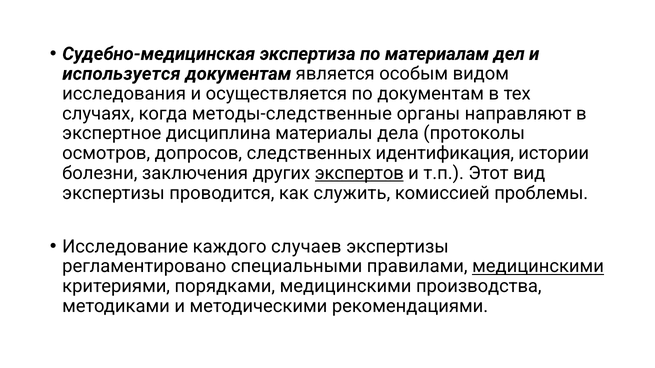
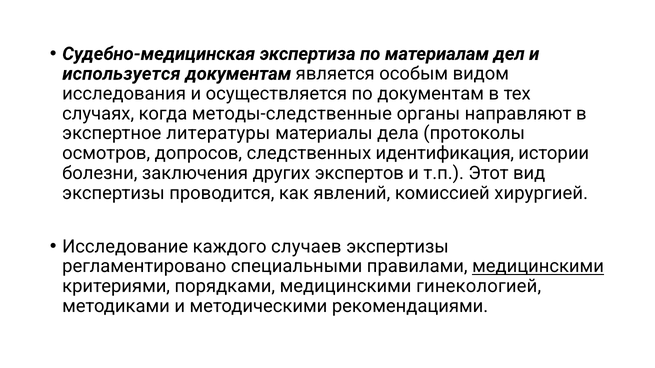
дисциплина: дисциплина -> литературы (218, 134)
экспертов underline: present -> none (359, 173)
служить: служить -> явлений (352, 193)
проблемы: проблемы -> хирургией (541, 193)
производства: производства -> гинекологией (479, 287)
